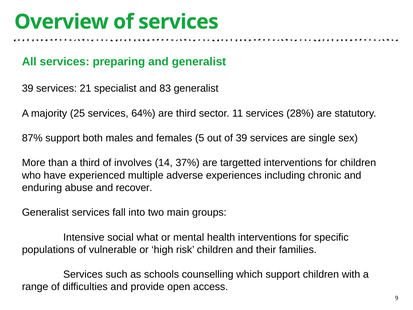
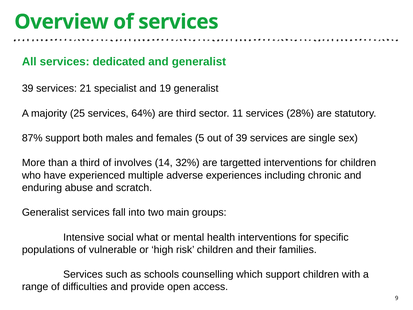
preparing: preparing -> dedicated (119, 62)
83: 83 -> 19 (165, 88)
37%: 37% -> 32% (188, 163)
recover: recover -> scratch (134, 188)
